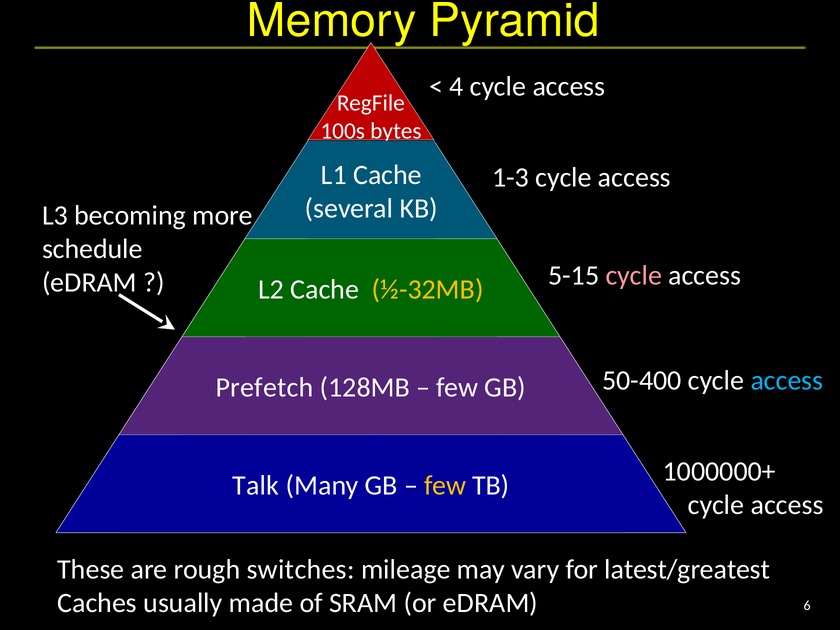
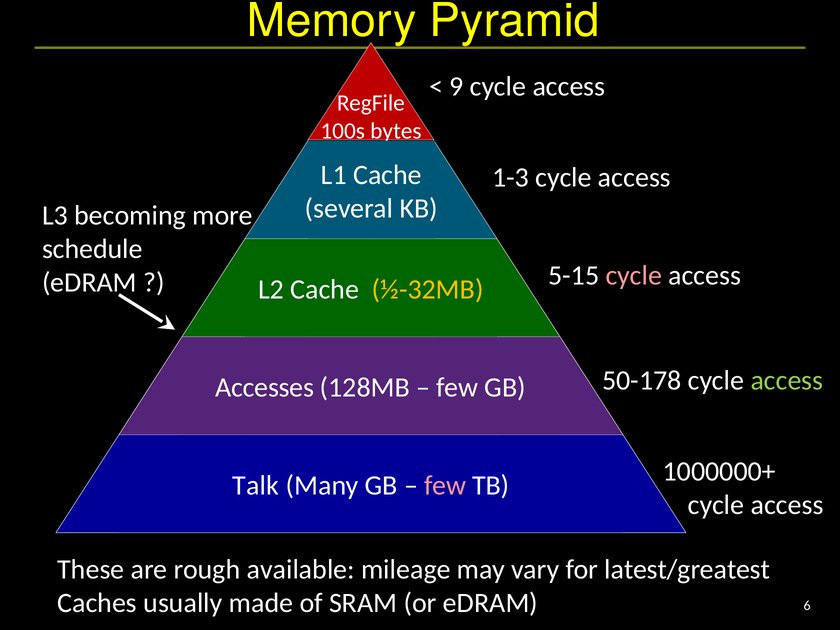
4: 4 -> 9 (456, 87)
50-400: 50-400 -> 50-178 (642, 381)
access colour: light blue -> light green (787, 381)
Prefetch: Prefetch -> Accesses (265, 388)
few colour: yellow -> pink (445, 486)
switches: switches -> available (301, 570)
